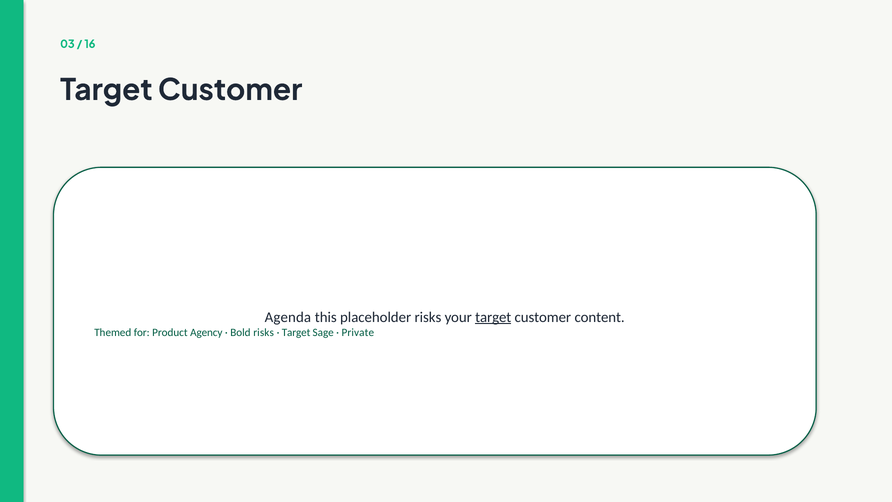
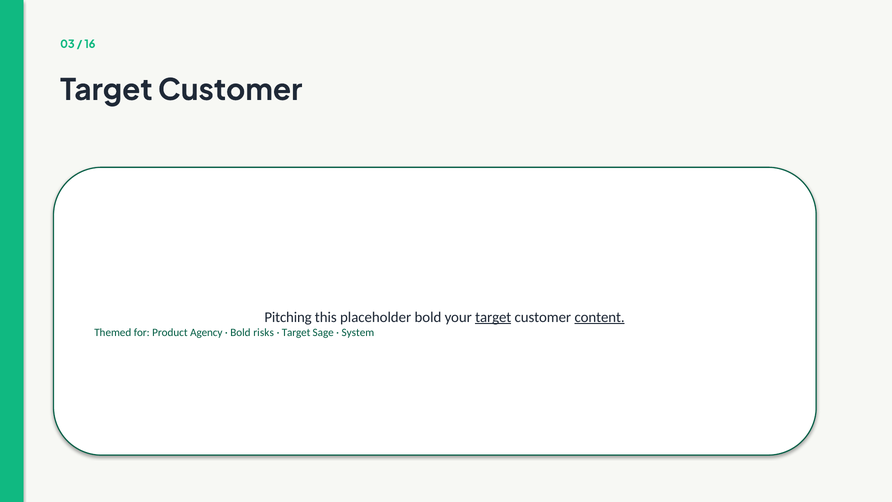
Agenda: Agenda -> Pitching (288, 317)
placeholder risks: risks -> bold (428, 317)
content underline: none -> present (600, 317)
Private: Private -> System (358, 332)
